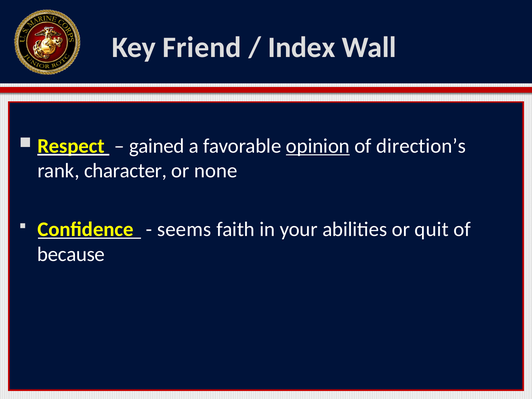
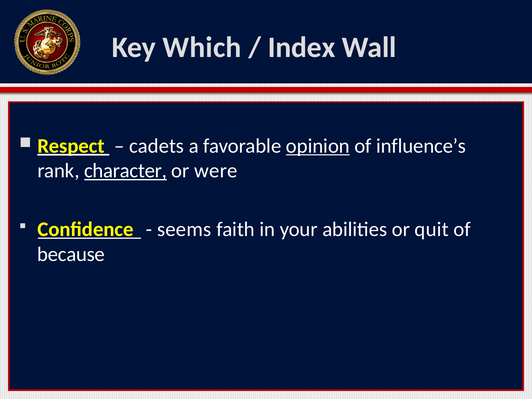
Friend: Friend -> Which (202, 48)
gained: gained -> cadets (157, 146)
direction’s: direction’s -> influence’s (421, 146)
character underline: none -> present (126, 171)
none: none -> were (216, 171)
